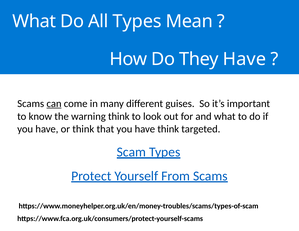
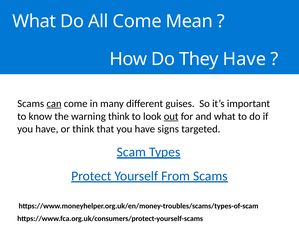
All Types: Types -> Come (137, 21)
out underline: none -> present (171, 116)
have think: think -> signs (168, 129)
